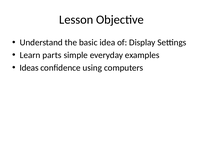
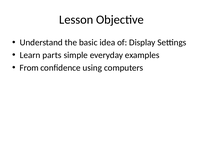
Ideas: Ideas -> From (29, 68)
